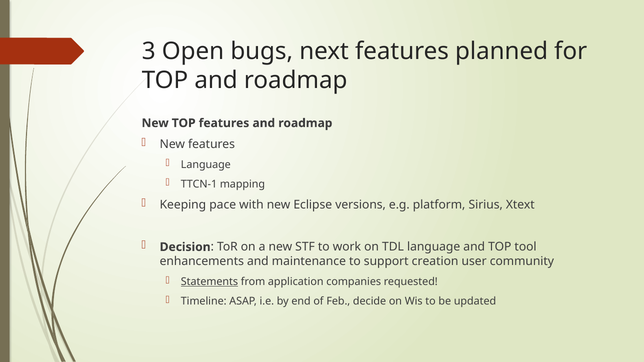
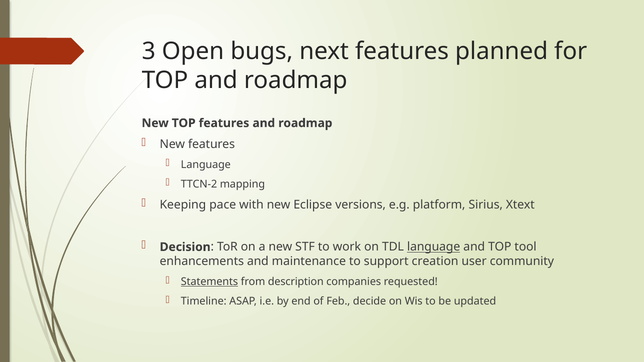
TTCN-1: TTCN-1 -> TTCN-2 (199, 184)
language underline: none -> present (434, 247)
application: application -> description (296, 282)
